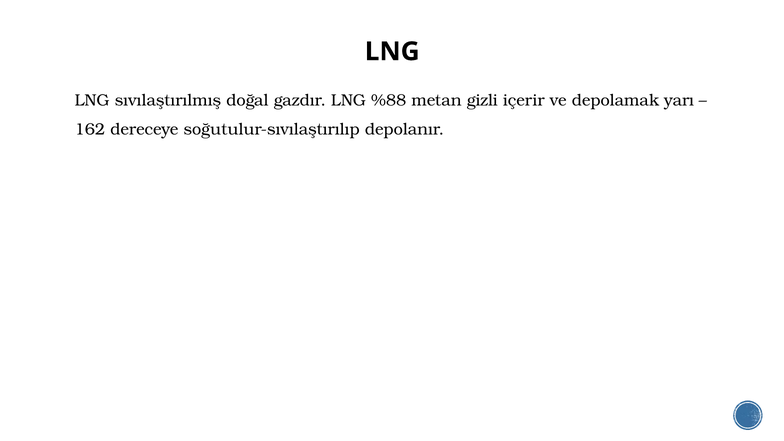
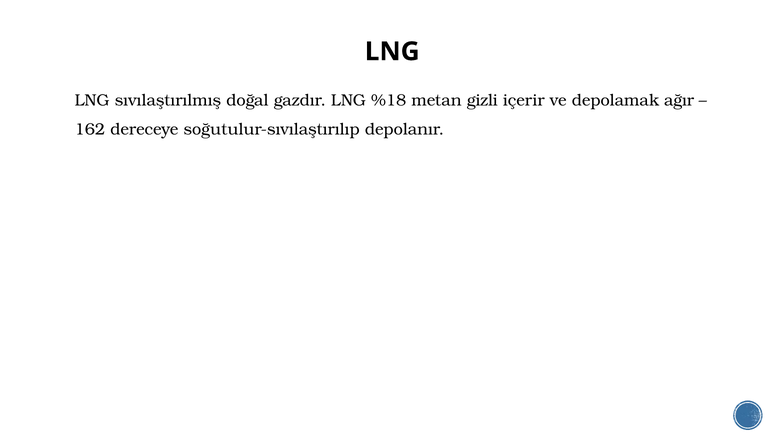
%88: %88 -> %18 (389, 100)
yarı: yarı -> ağır (679, 100)
